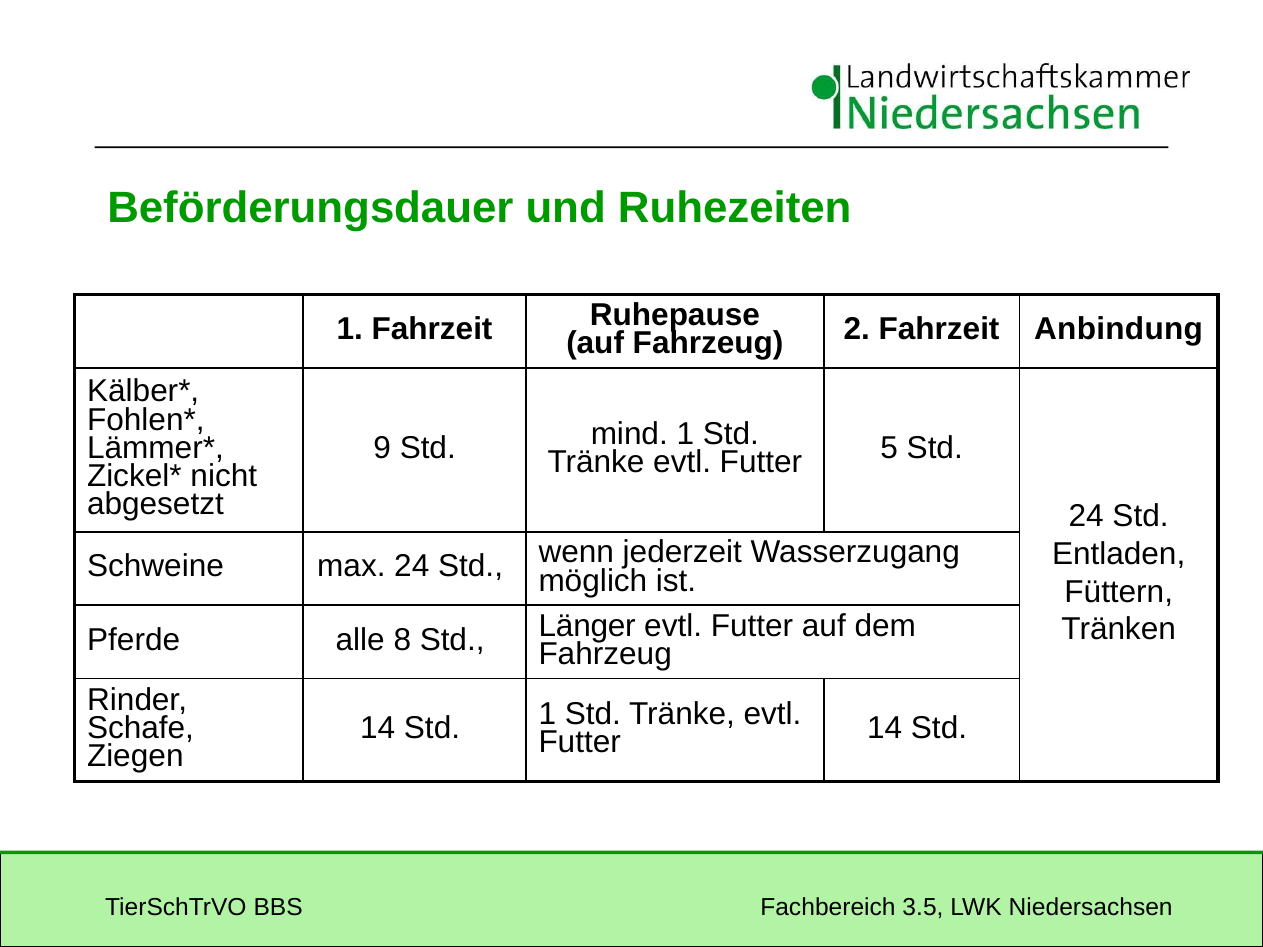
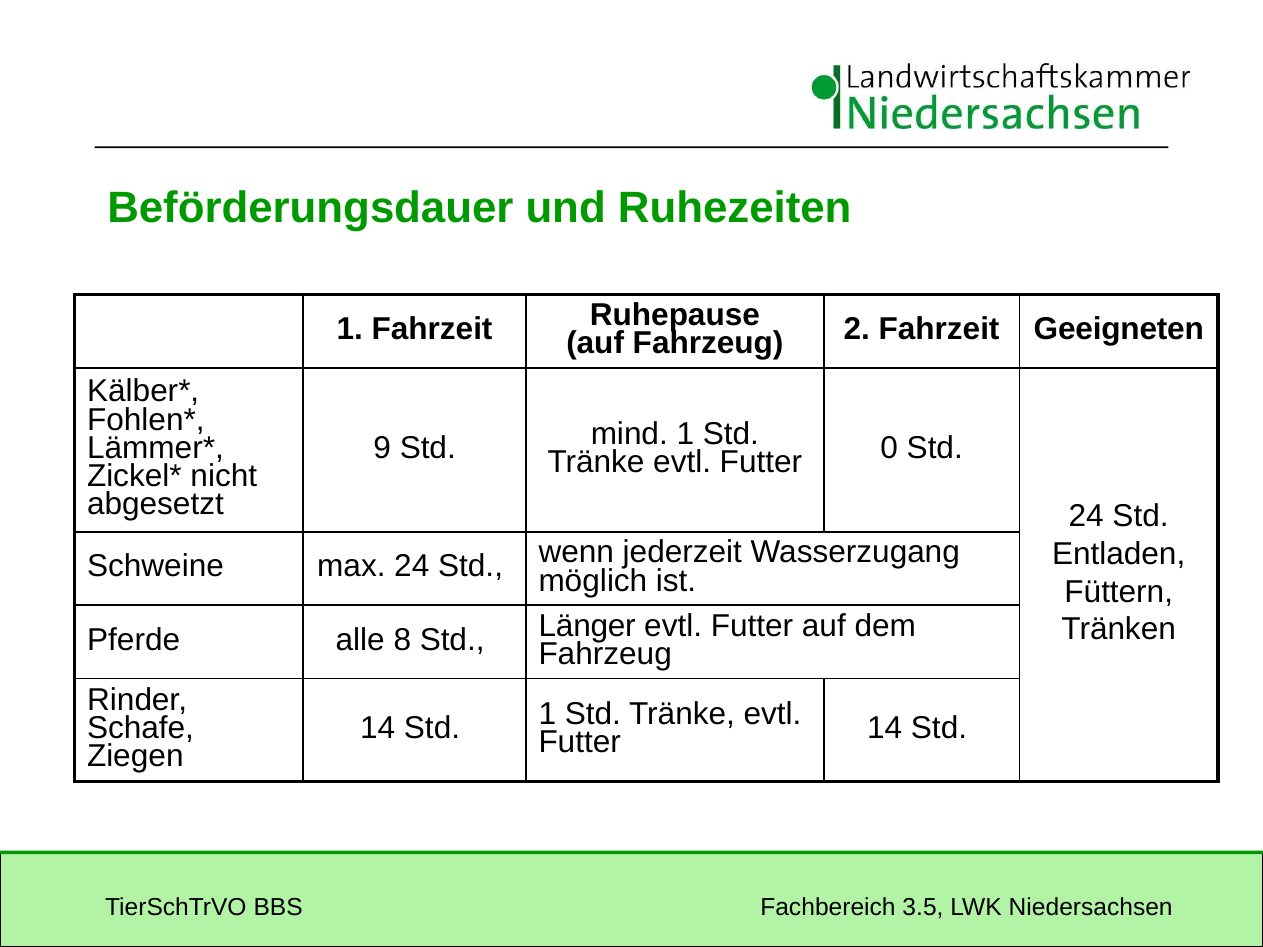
Anbindung: Anbindung -> Geeigneten (1119, 329)
5: 5 -> 0 (889, 448)
